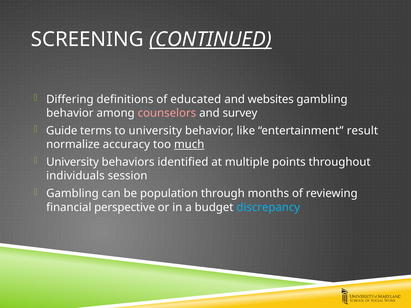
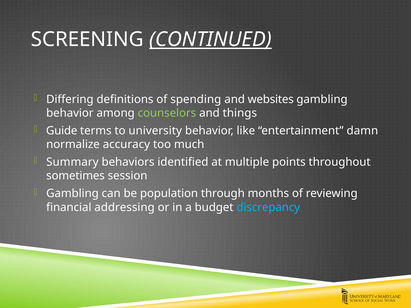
educated: educated -> spending (196, 99)
counselors colour: pink -> light green (167, 113)
survey: survey -> things (240, 113)
result: result -> damn (362, 131)
much underline: present -> none (189, 145)
University: University -> Summary (72, 162)
individuals: individuals -> sometimes (76, 176)
perspective: perspective -> addressing (125, 207)
